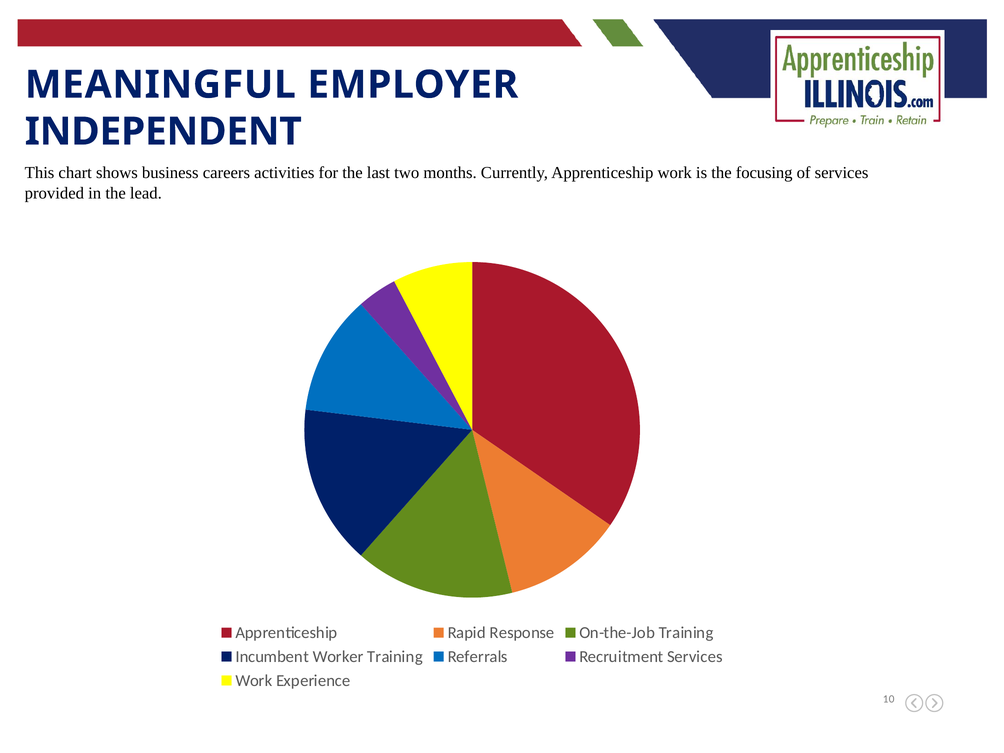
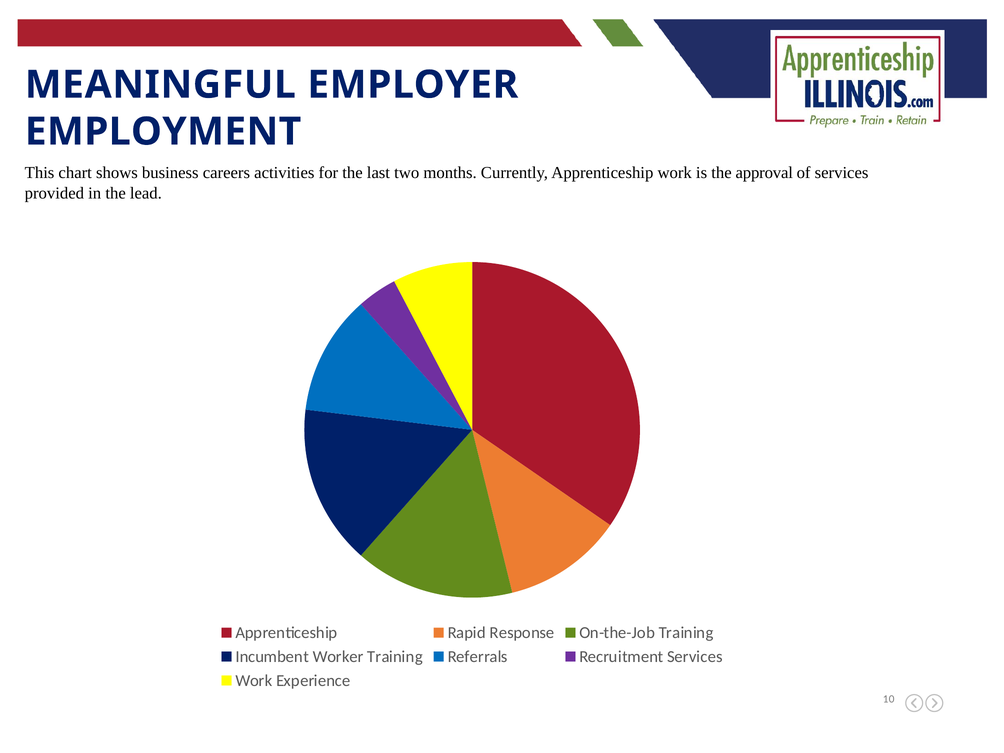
INDEPENDENT: INDEPENDENT -> EMPLOYMENT (163, 132)
focusing: focusing -> approval (764, 173)
